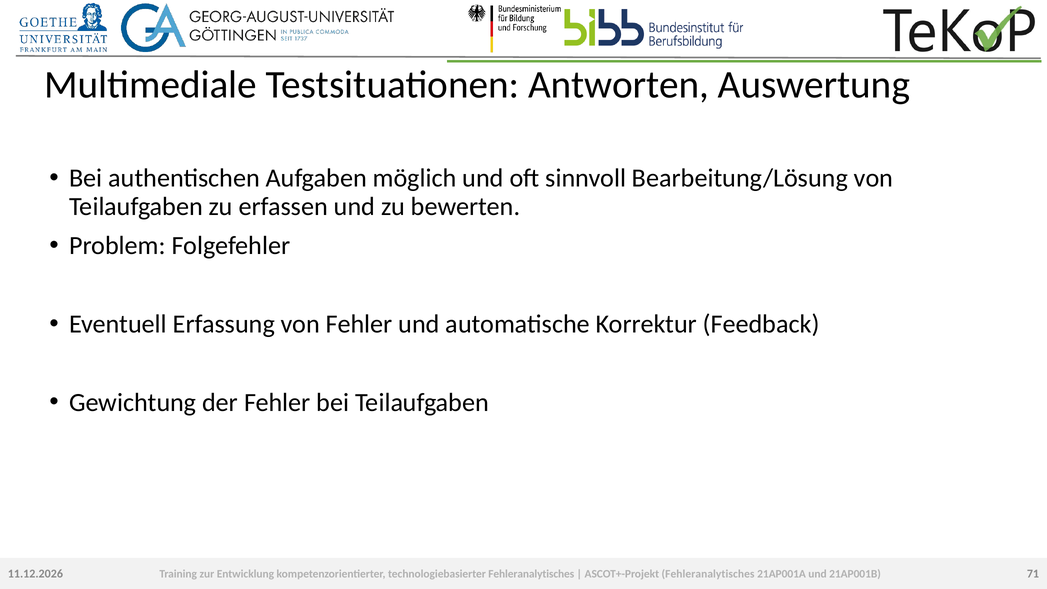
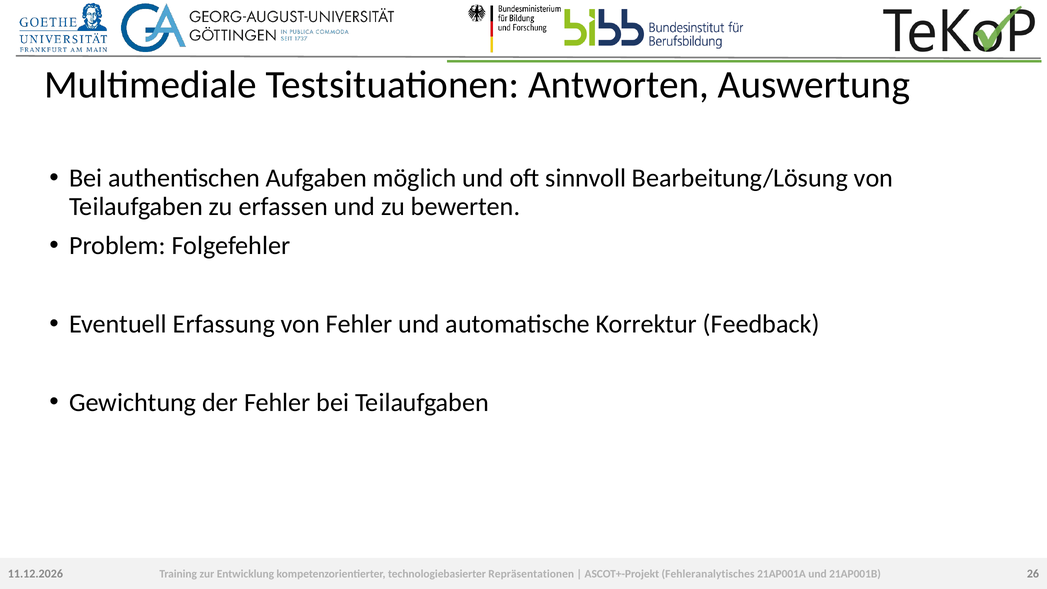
71: 71 -> 26 (1033, 574)
technologiebasierter Fehleranalytisches: Fehleranalytisches -> Repräsentationen (531, 574)
